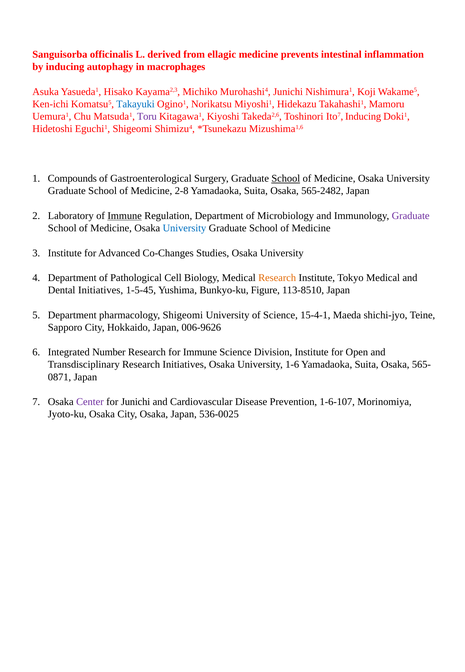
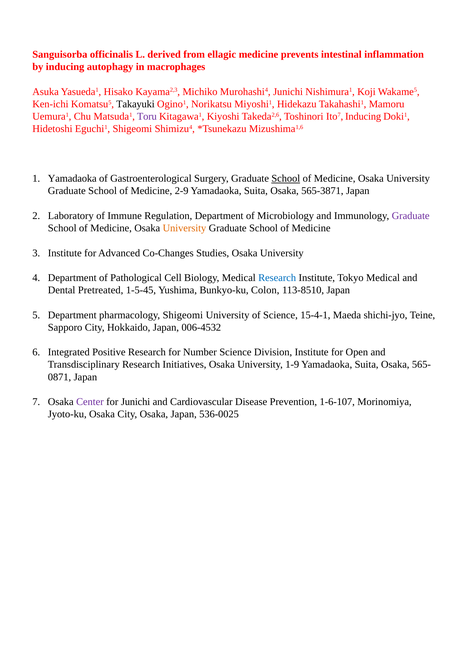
Takayuki colour: blue -> black (135, 104)
Compounds: Compounds -> Yamadaoka (72, 178)
2-8: 2-8 -> 2-9 (182, 191)
565-2482: 565-2482 -> 565-3871 (322, 191)
Immune underline: present -> none (125, 216)
University colour: blue -> orange (184, 228)
Research colour: orange -> blue (277, 278)
Dental Initiatives: Initiatives -> Pretreated (101, 290)
Figure: Figure -> Colon (265, 290)
006-9626: 006-9626 -> 006-4532 (201, 327)
Number: Number -> Positive (109, 352)
for Immune: Immune -> Number (200, 352)
1-6: 1-6 -> 1-9 (292, 364)
